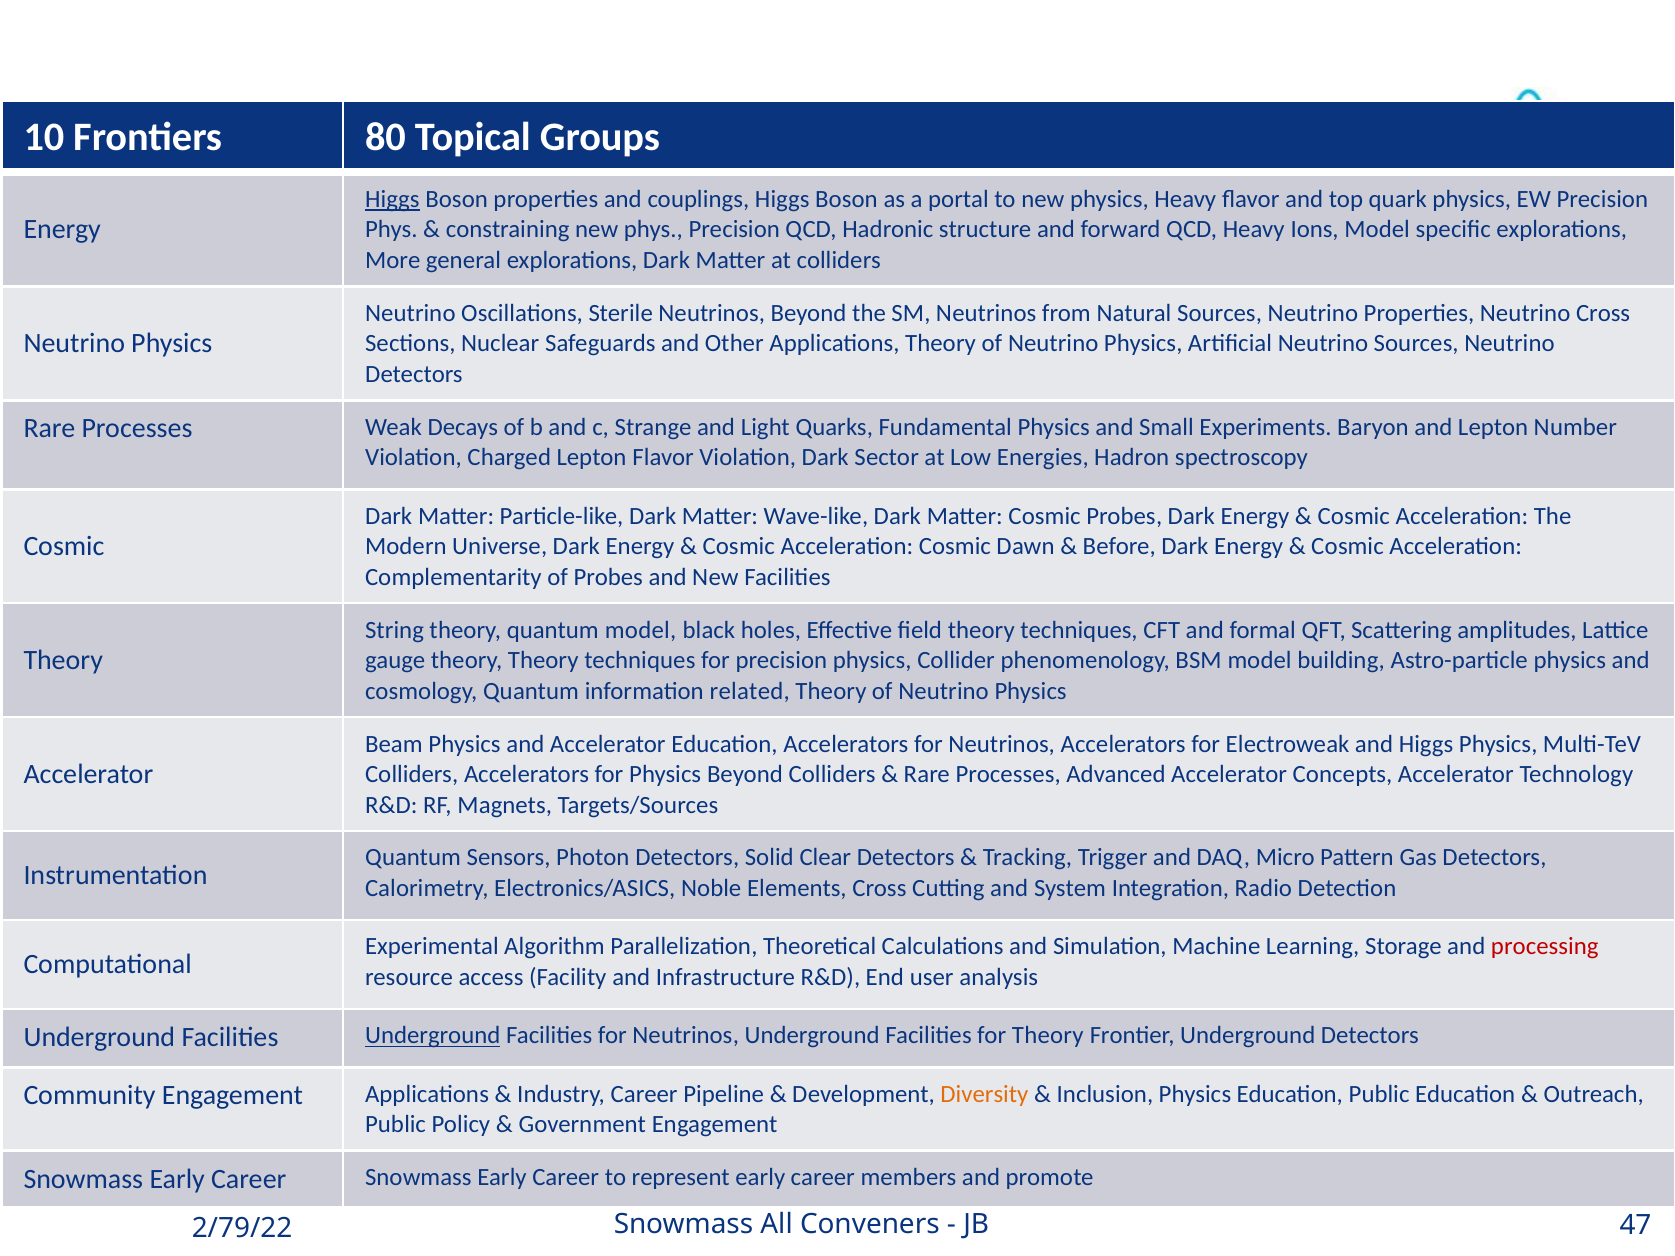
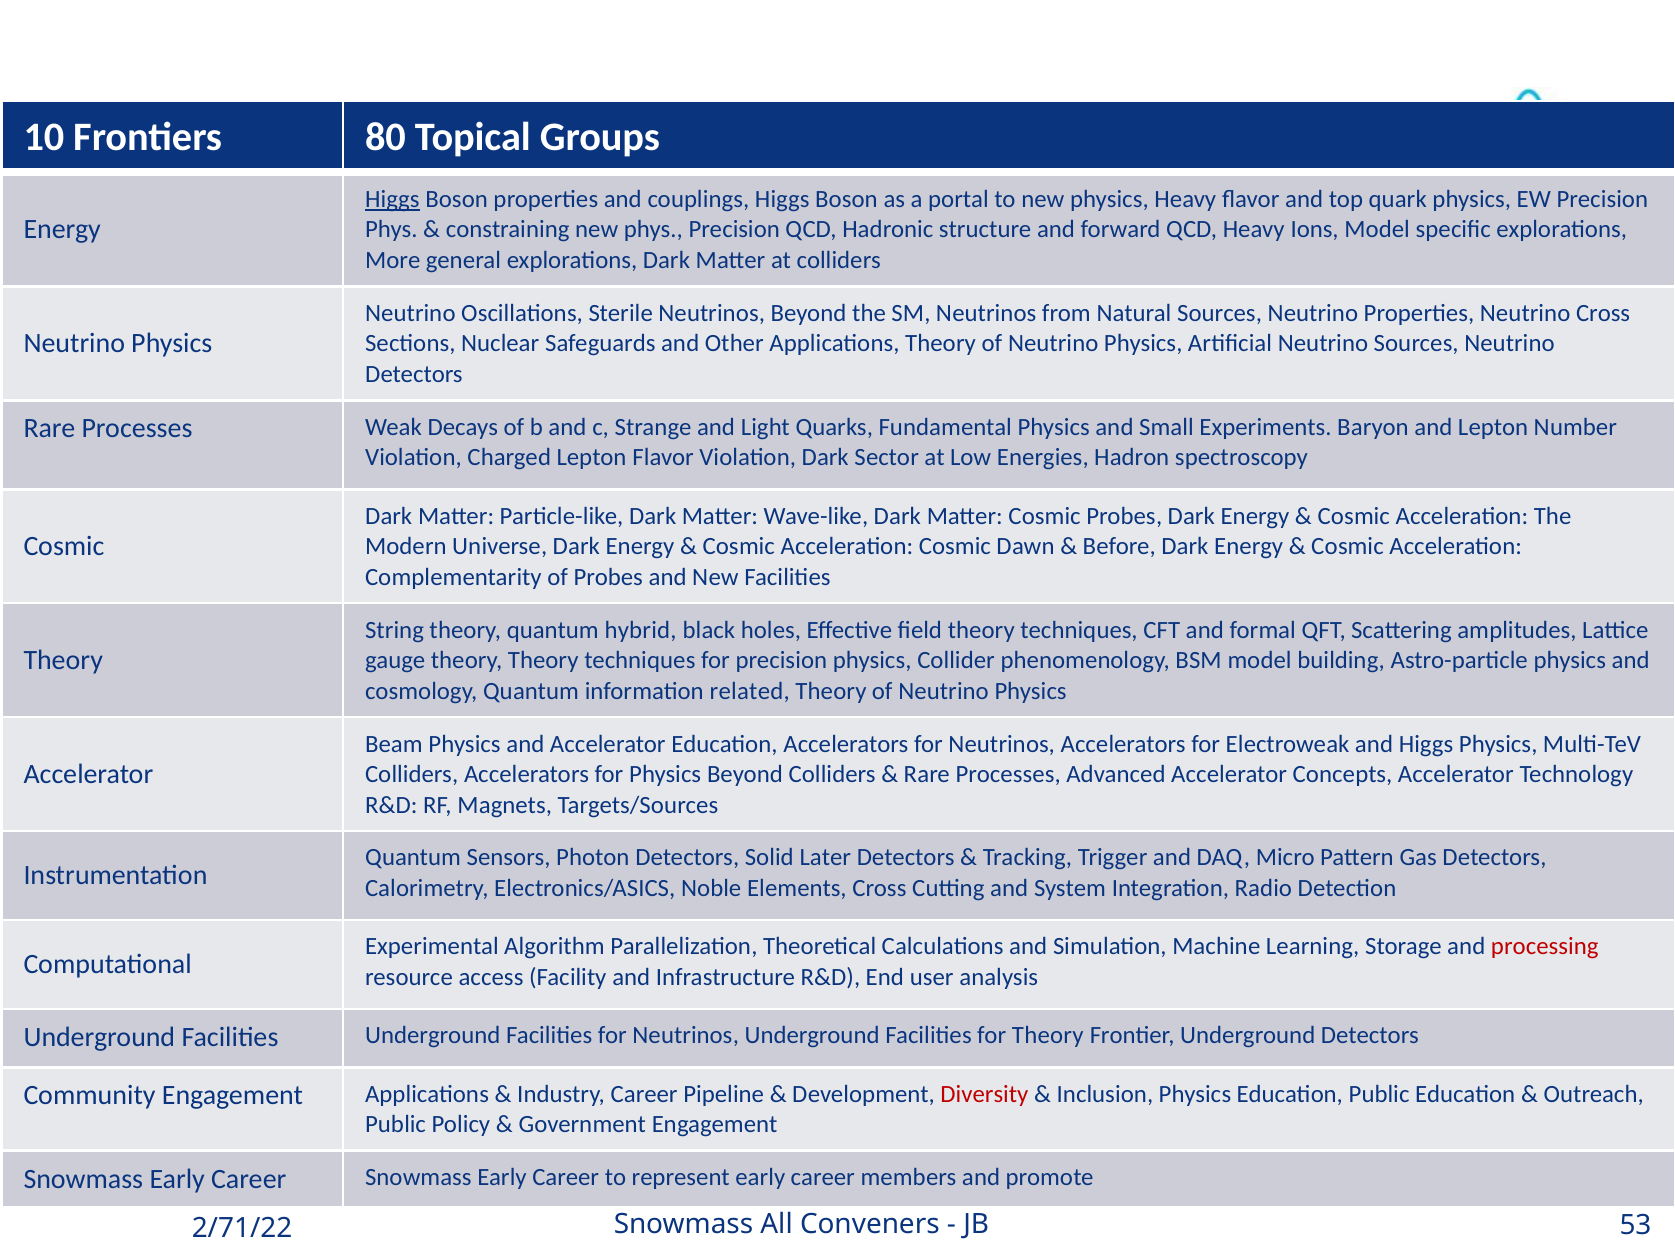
quantum model: model -> hybrid (641, 630)
Clear: Clear -> Later (825, 858)
Underground underline: present -> none (433, 1036)
Diversity colour: orange -> red (984, 1094)
2/79/22: 2/79/22 -> 2/71/22 (242, 1228)
47: 47 -> 53 (1636, 1226)
